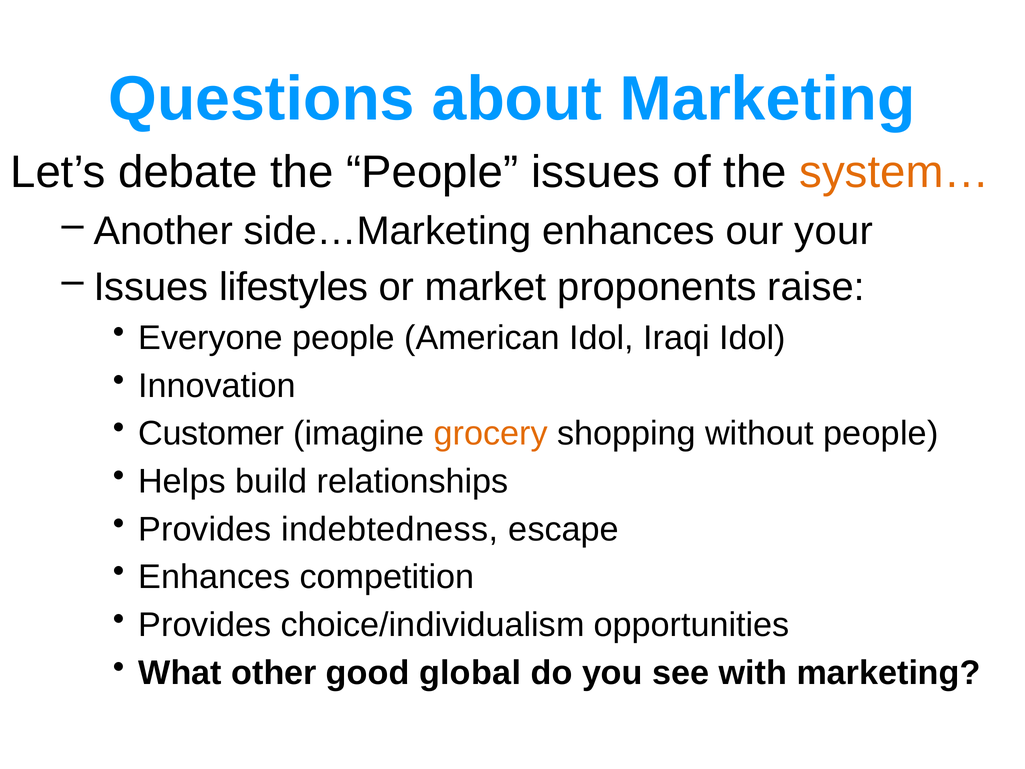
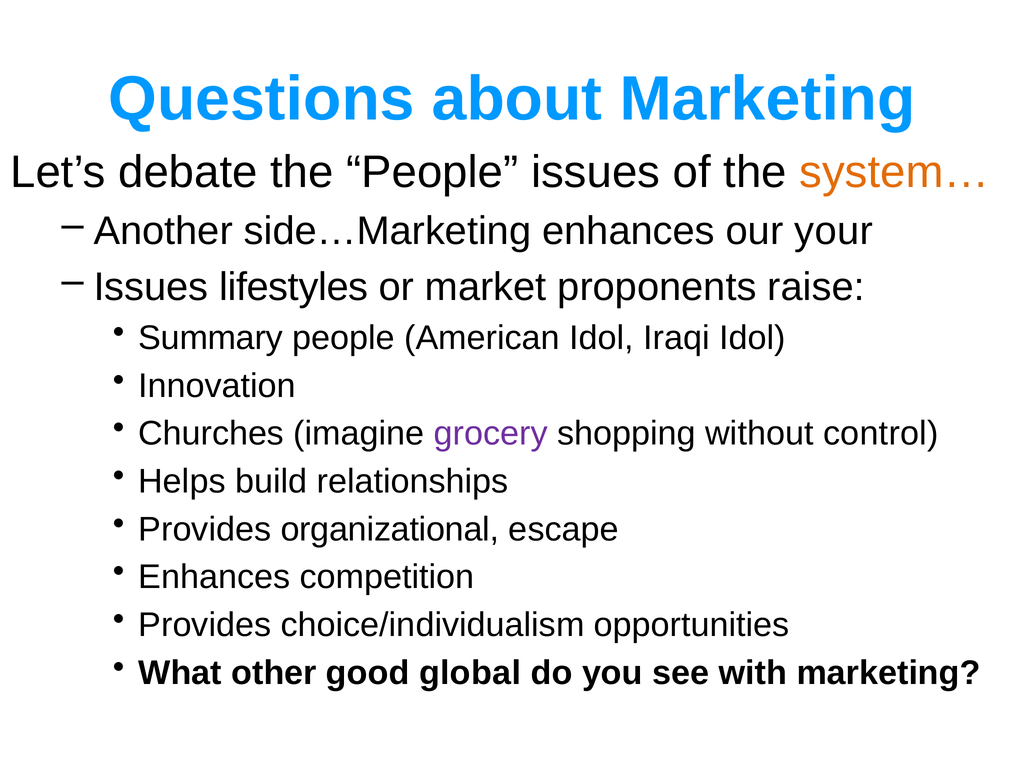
Everyone: Everyone -> Summary (211, 338)
Customer: Customer -> Churches (211, 434)
grocery colour: orange -> purple (491, 434)
without people: people -> control (881, 434)
indebtedness: indebtedness -> organizational (390, 529)
